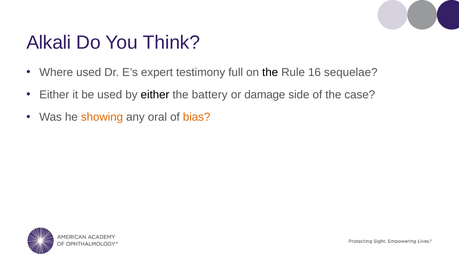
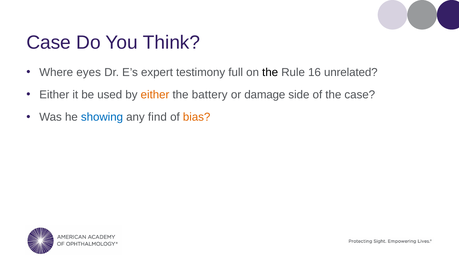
Alkali: Alkali -> Case (49, 43)
Where used: used -> eyes (89, 73)
sequelae: sequelae -> unrelated (351, 73)
either colour: black -> orange (155, 95)
showing colour: orange -> blue (102, 117)
oral: oral -> find (157, 117)
